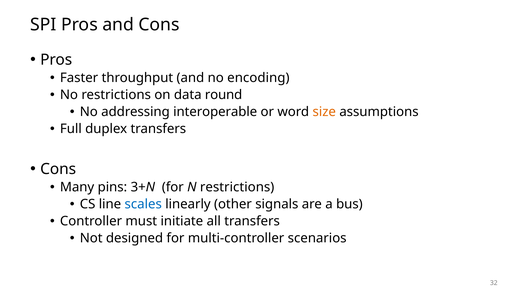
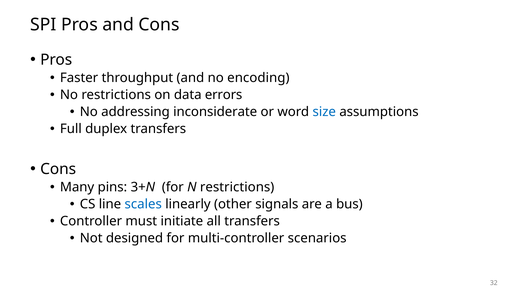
round: round -> errors (224, 95)
interoperable: interoperable -> inconsiderate (215, 112)
size colour: orange -> blue (324, 112)
